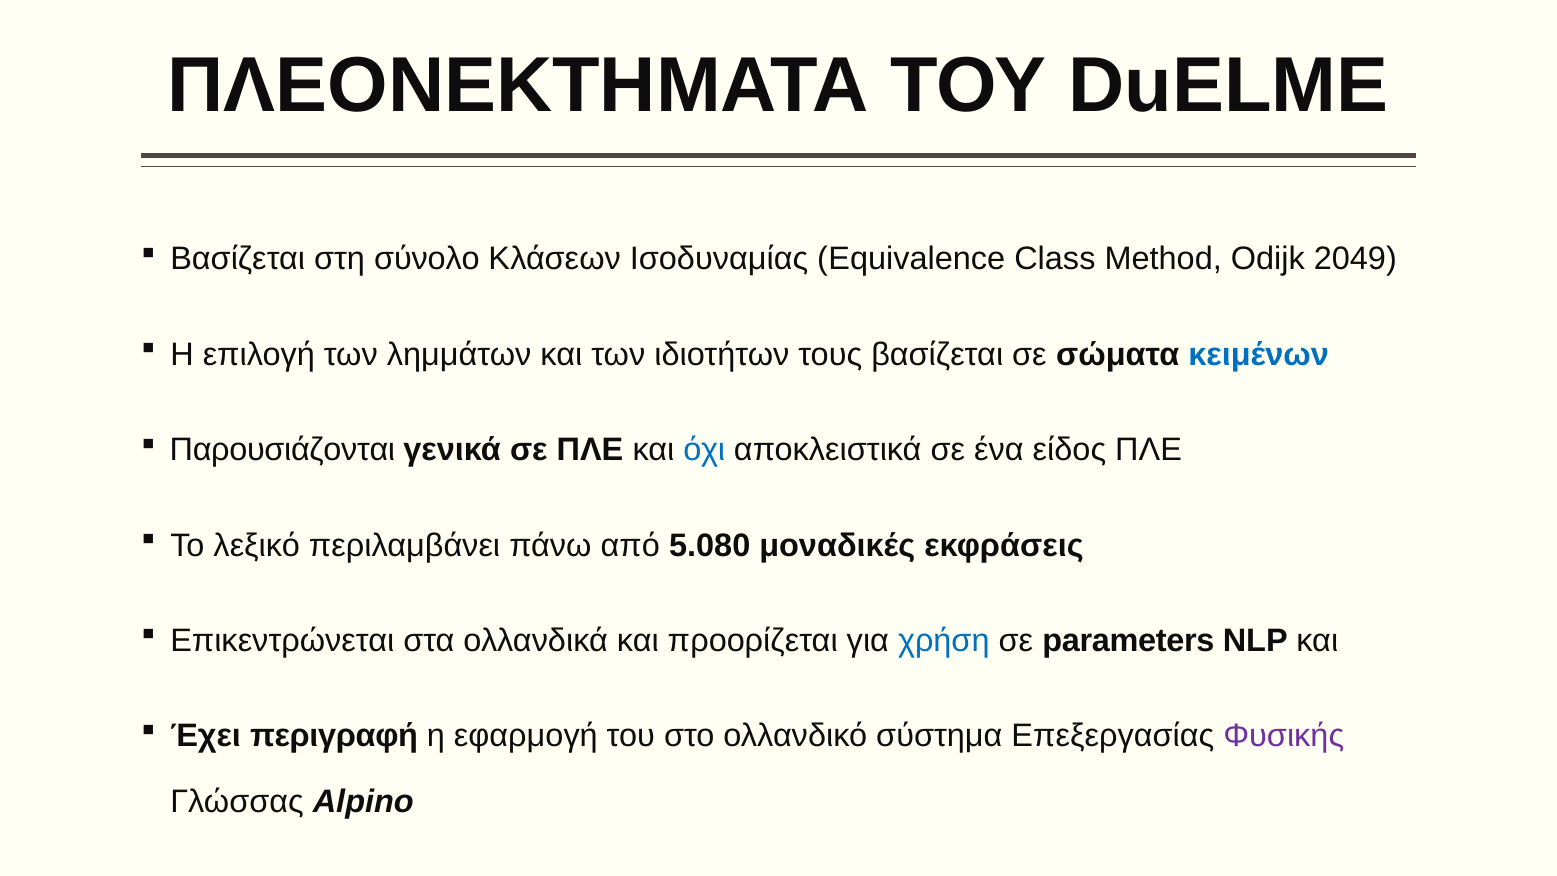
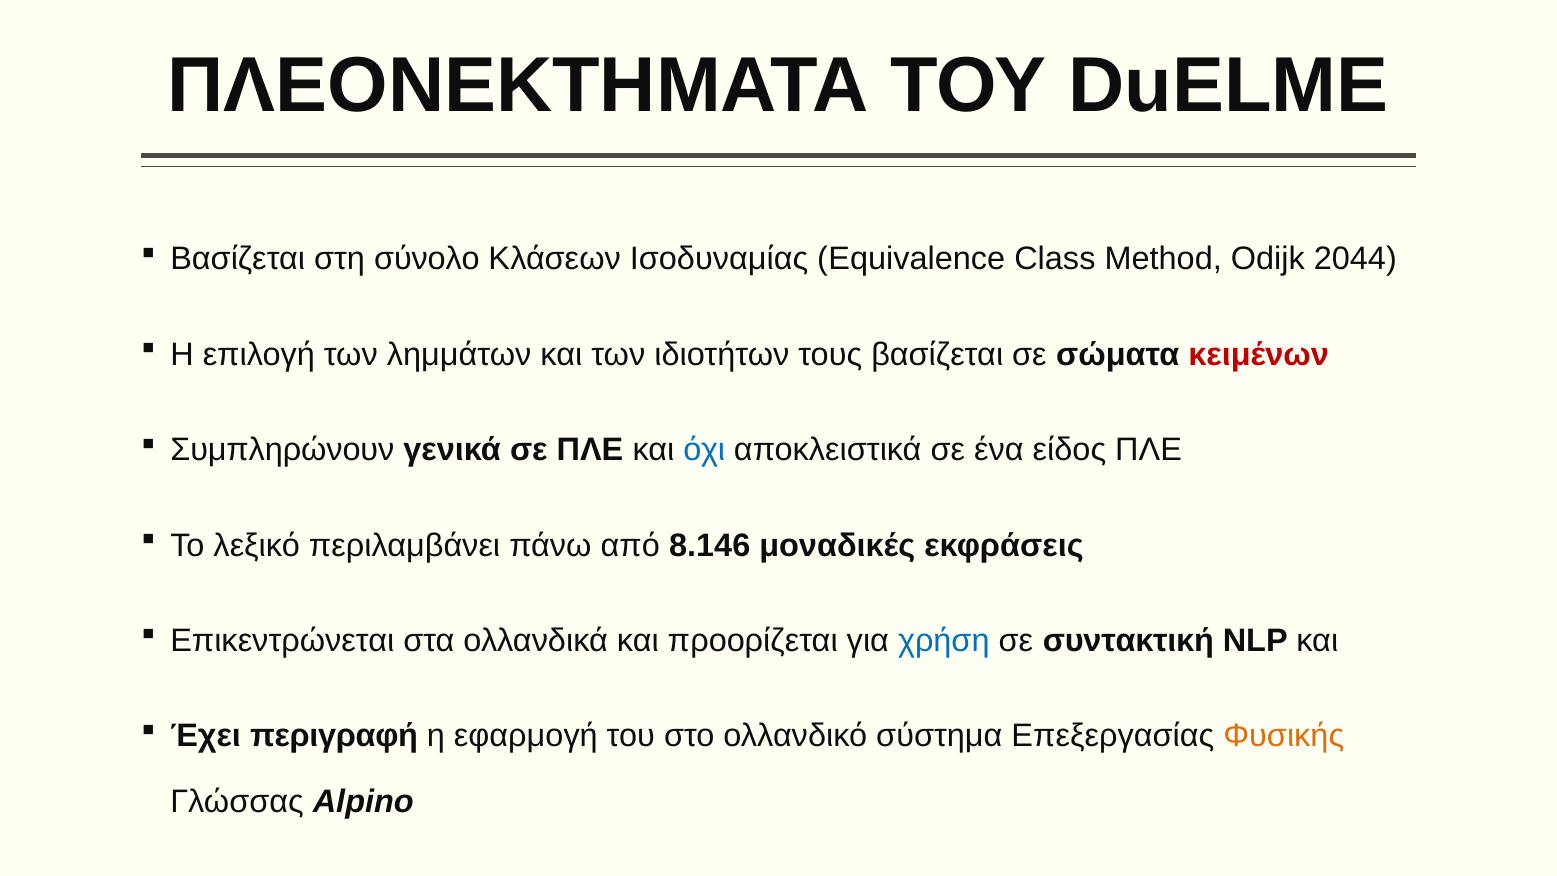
2049: 2049 -> 2044 (1355, 259)
κειμένων colour: blue -> red (1259, 355)
Παρουσιάζονται: Παρουσιάζονται -> Συμπληρώνουν (282, 450)
5.080: 5.080 -> 8.146 (710, 545)
parameters: parameters -> συντακτική (1128, 641)
Φυσικής colour: purple -> orange (1284, 736)
